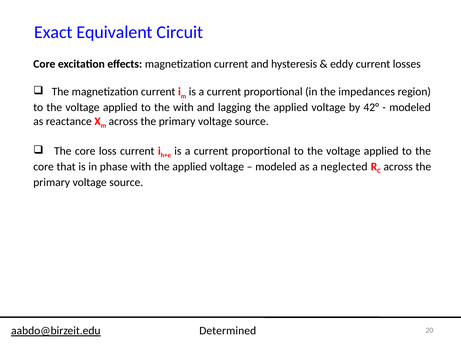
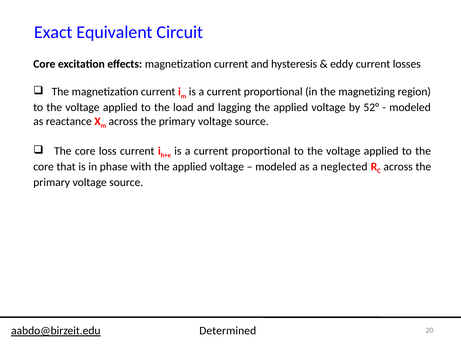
impedances: impedances -> magnetizing (367, 92)
the with: with -> load (183, 107)
42°: 42° -> 52° (371, 107)
